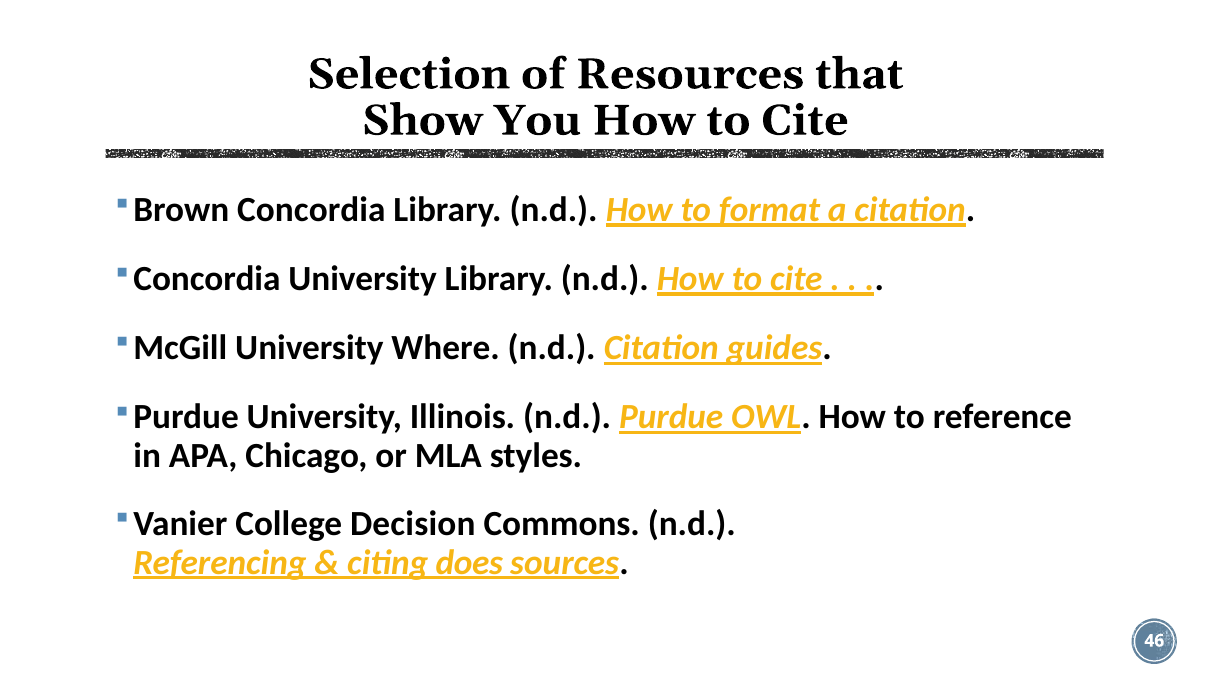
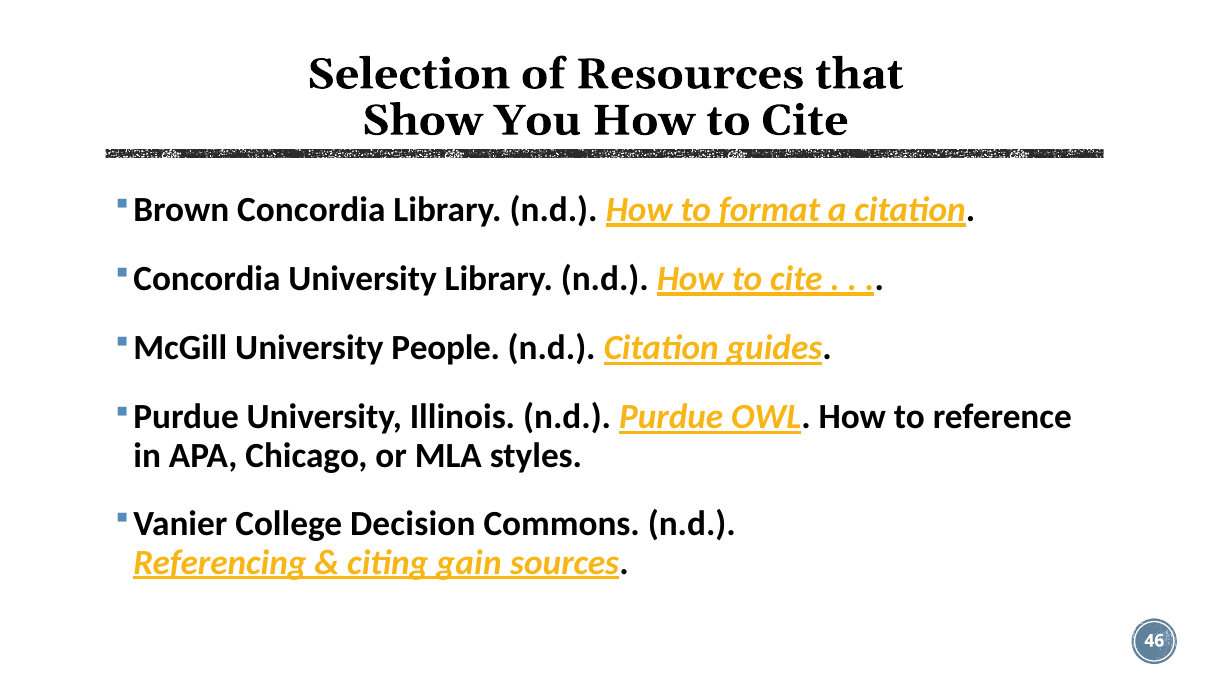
Where: Where -> People (446, 348)
does: does -> gain (469, 562)
